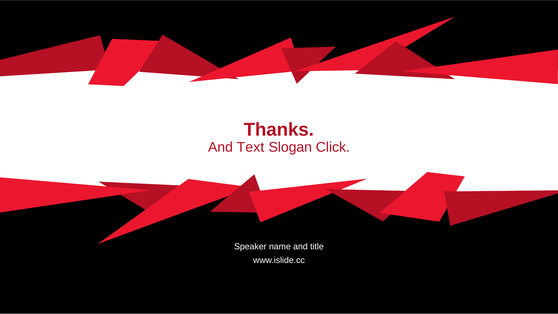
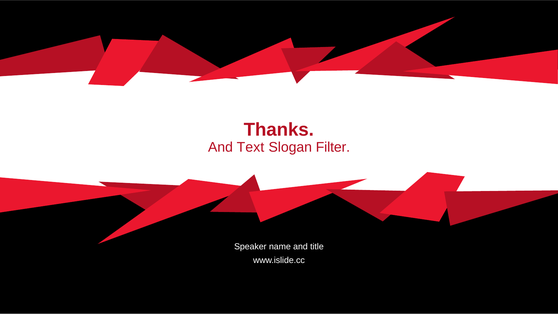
Click: Click -> Filter (333, 147)
